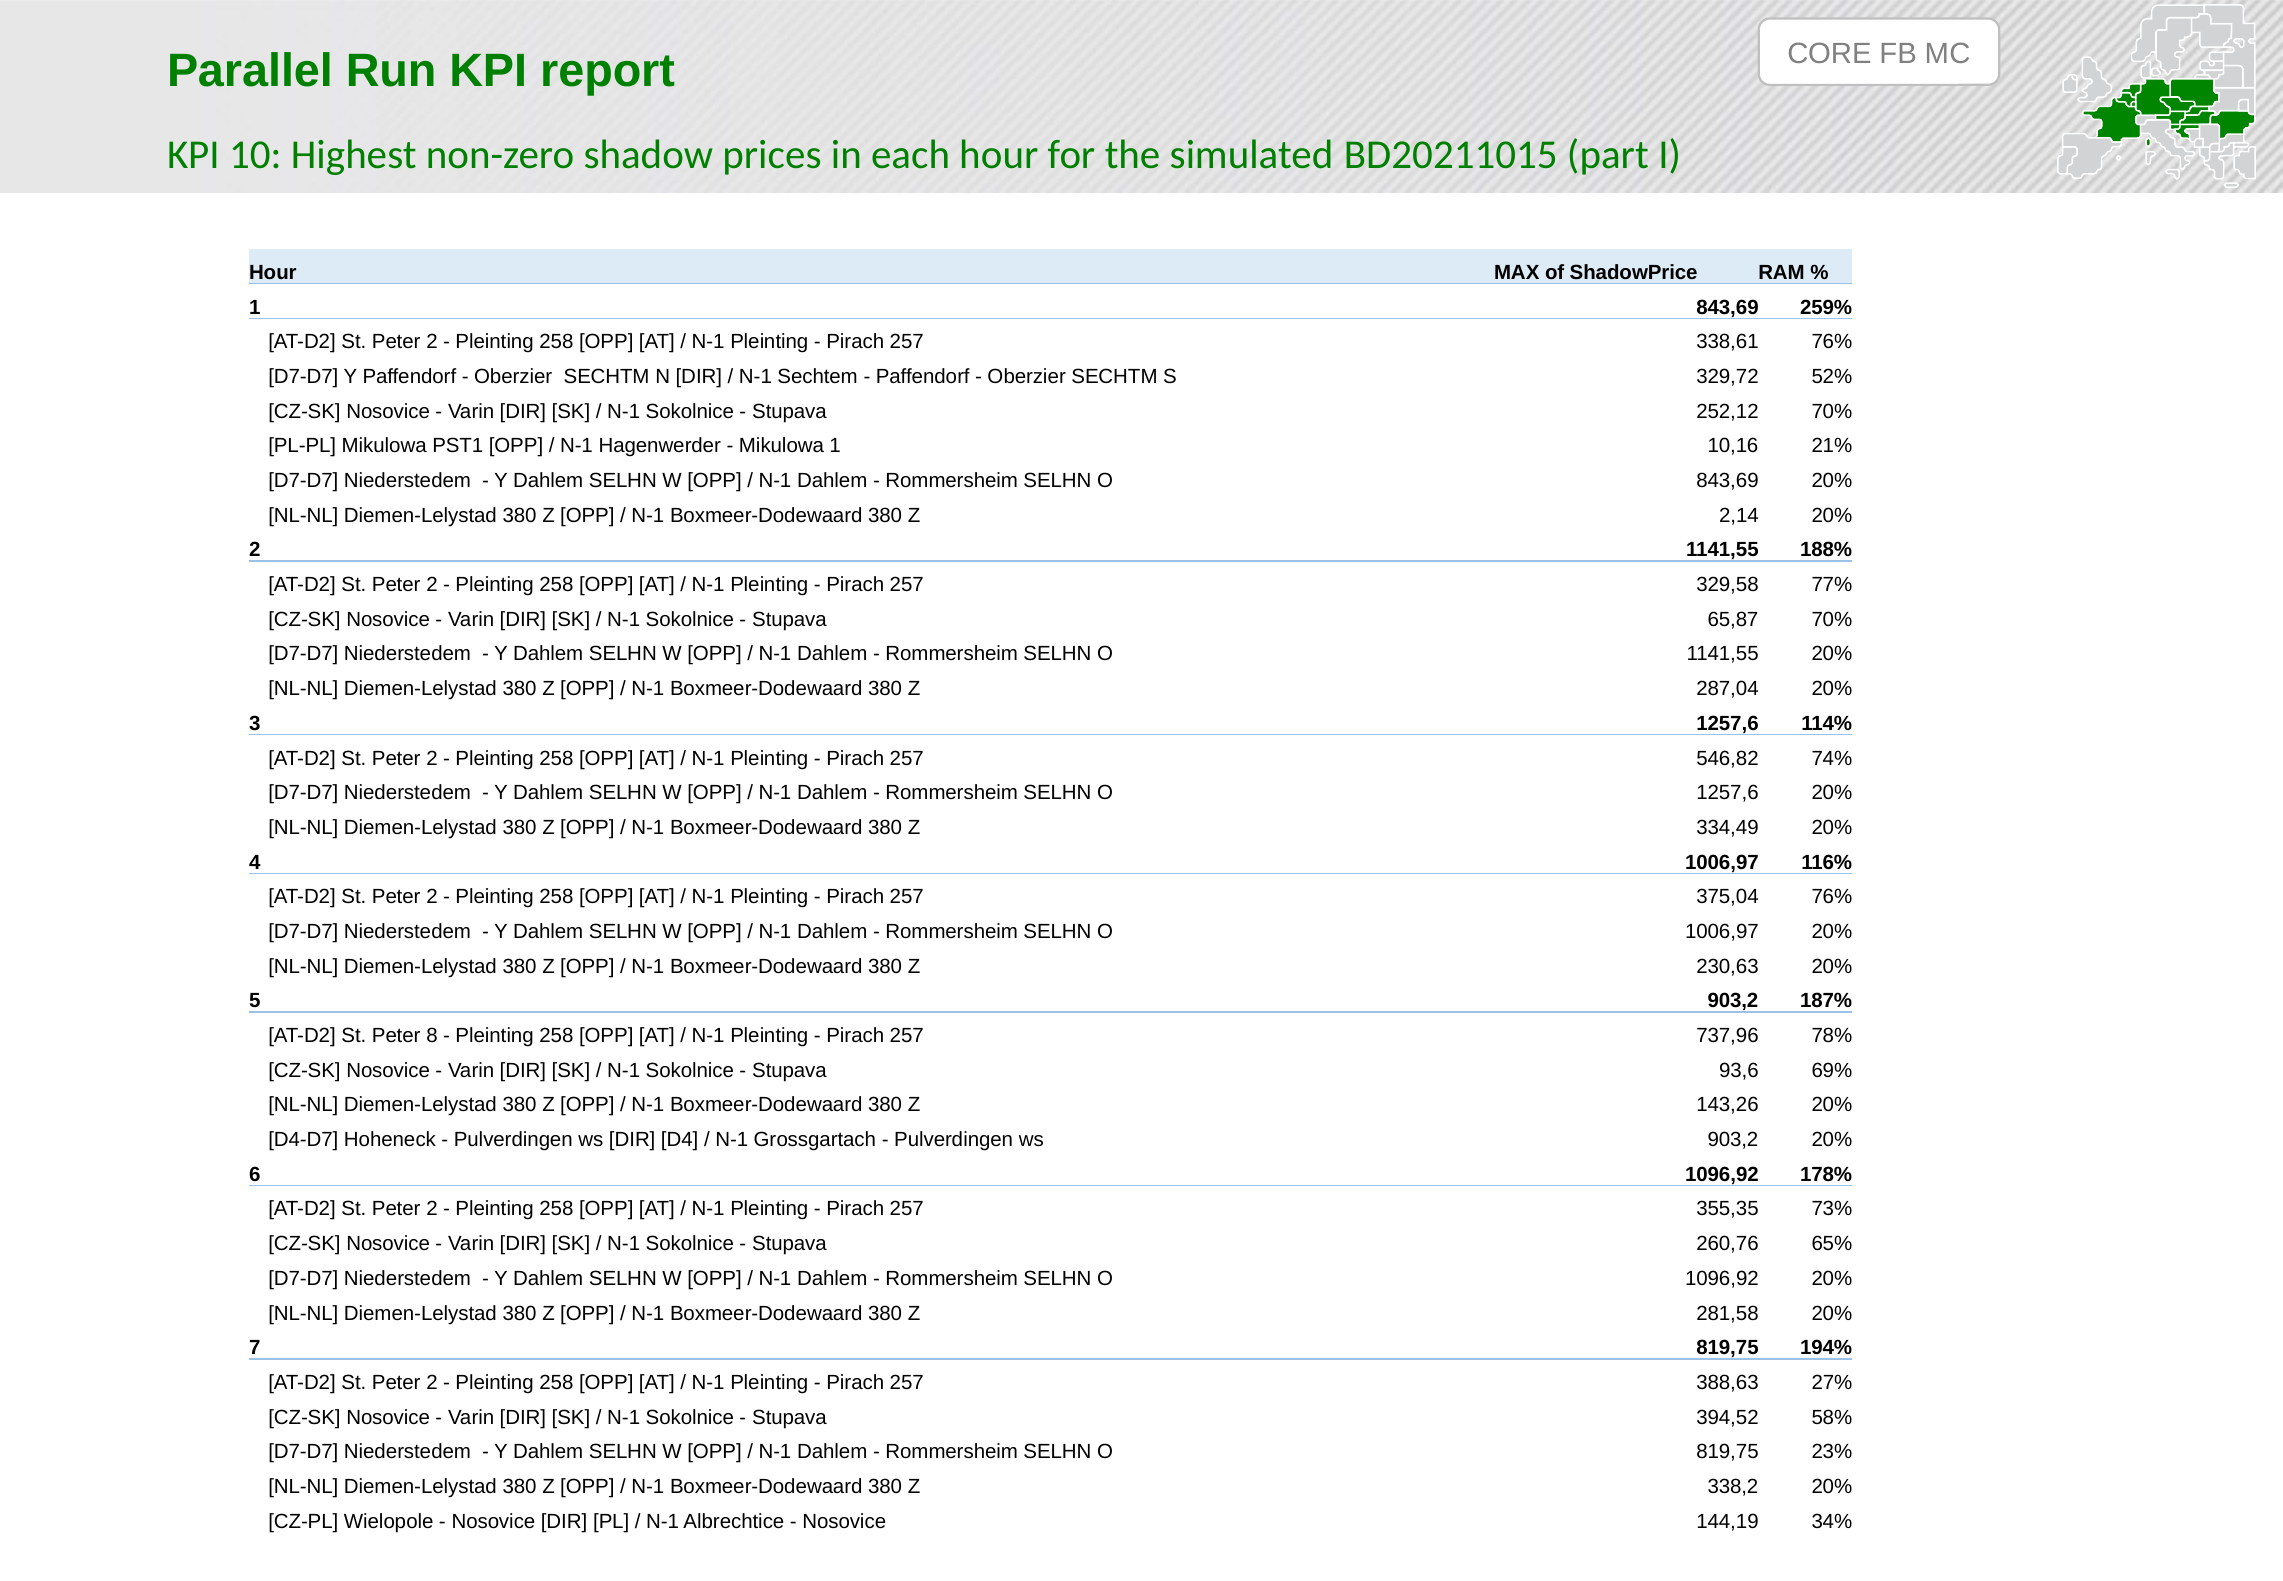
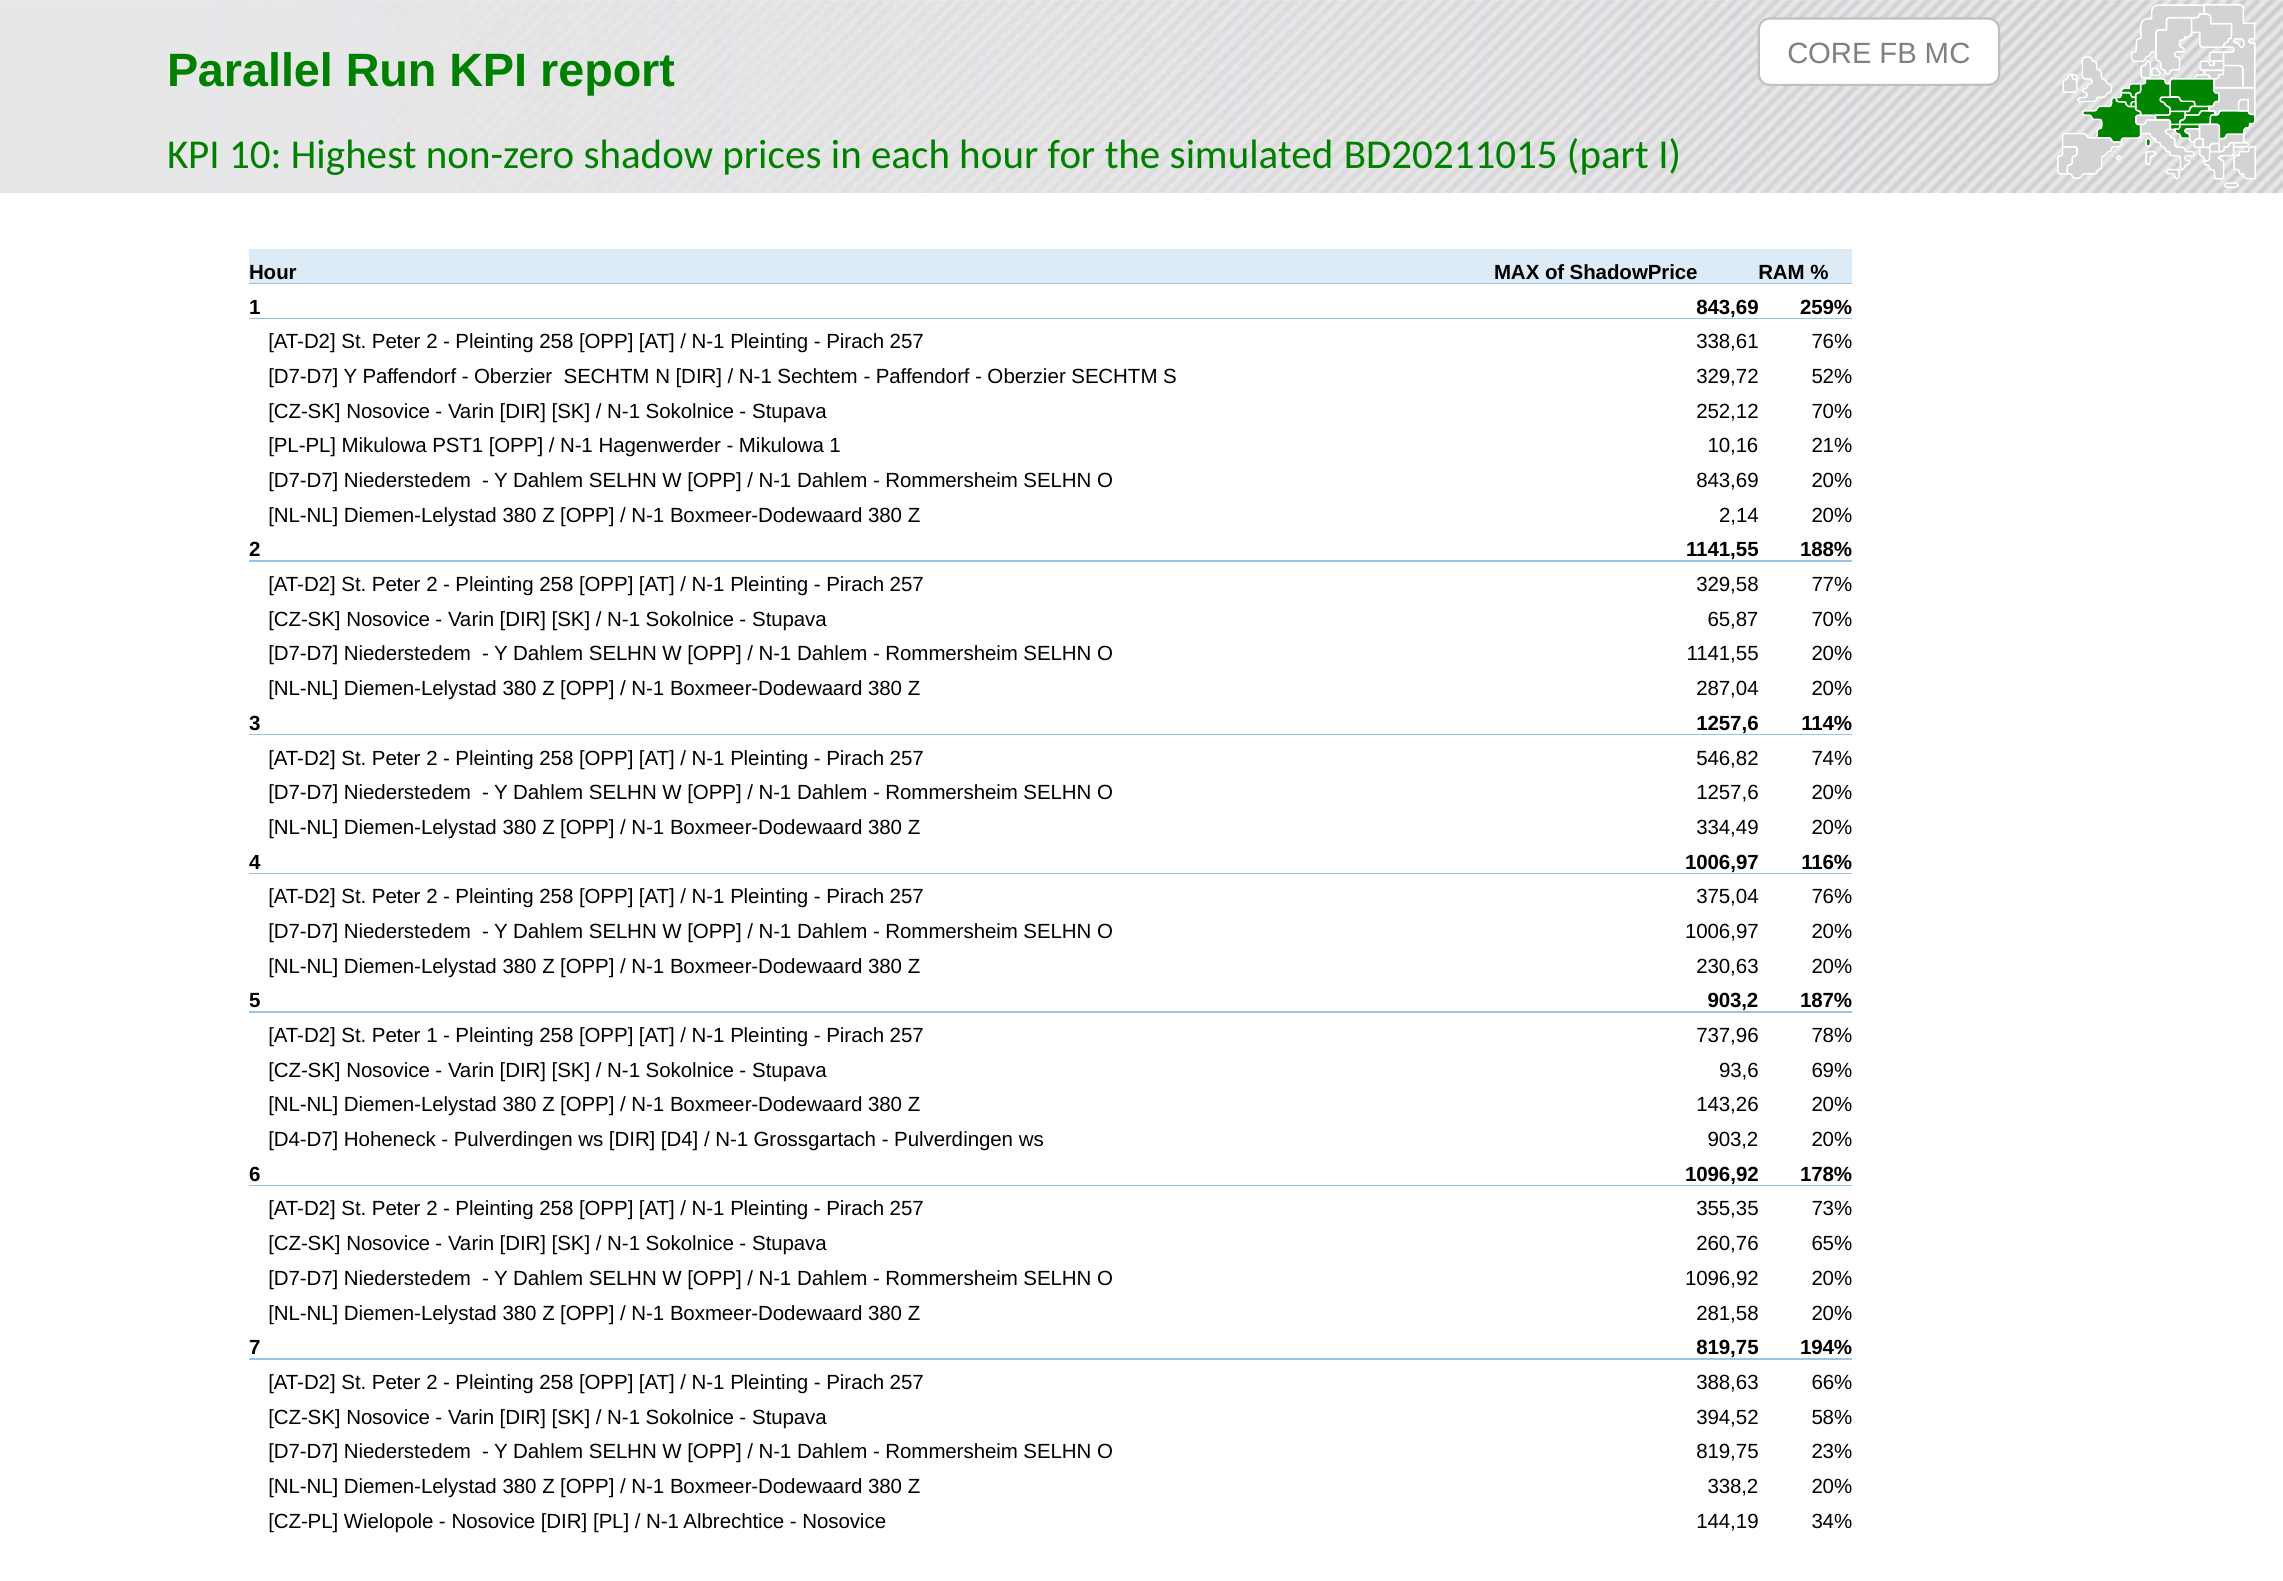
Peter 8: 8 -> 1 (432, 1035)
27%: 27% -> 66% (1832, 1382)
